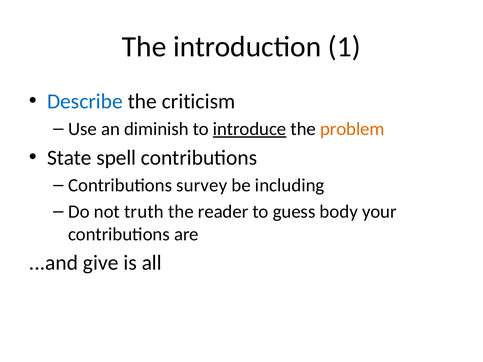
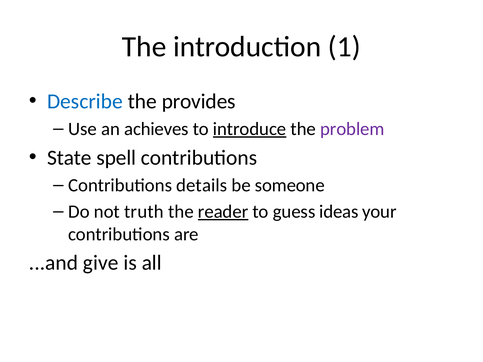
criticism: criticism -> provides (199, 101)
diminish: diminish -> achieves (156, 129)
problem colour: orange -> purple (352, 129)
survey: survey -> details (202, 185)
including: including -> someone (290, 185)
reader underline: none -> present (223, 212)
body: body -> ideas (339, 212)
